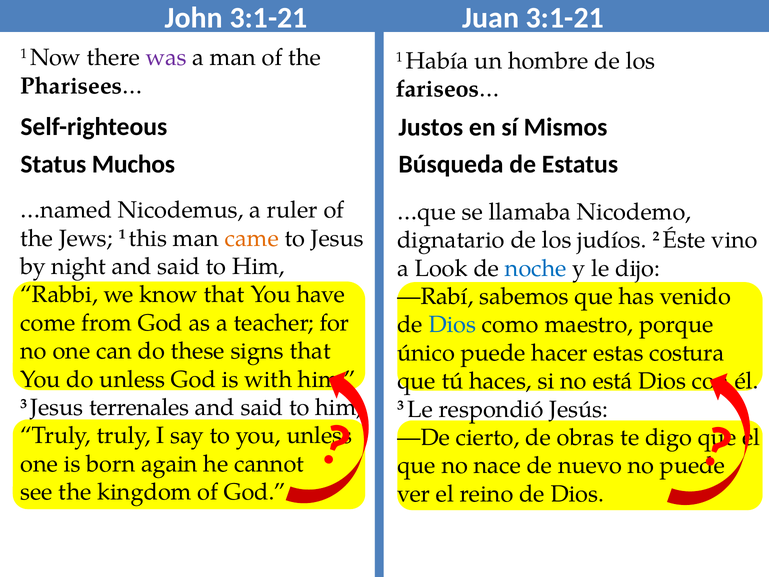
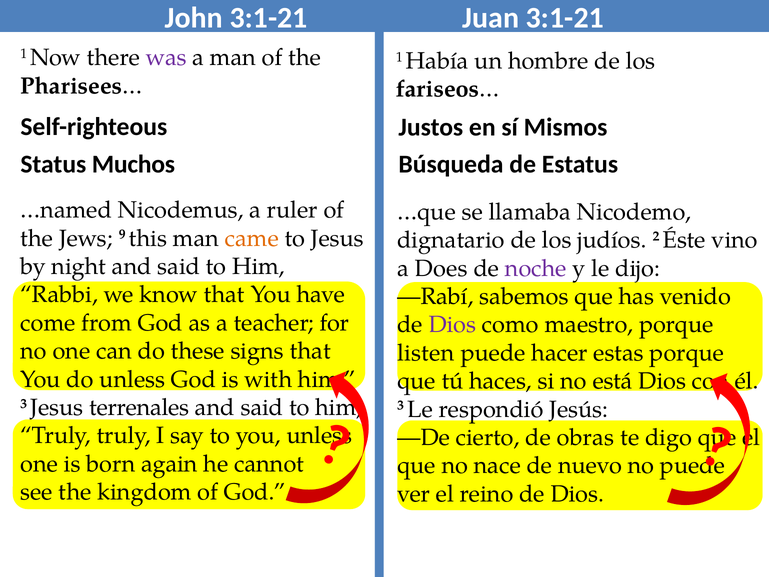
Jews 1: 1 -> 9 (122, 234)
Look: Look -> Does (441, 268)
noche colour: blue -> purple (536, 268)
Dios colour: blue -> purple (452, 325)
único: único -> listen (426, 353)
estas costura: costura -> porque (687, 353)
